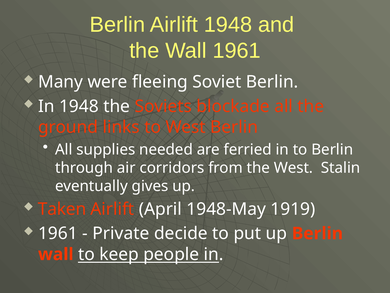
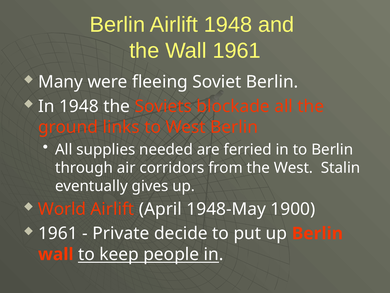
Taken: Taken -> World (62, 209)
1919: 1919 -> 1900 (293, 209)
